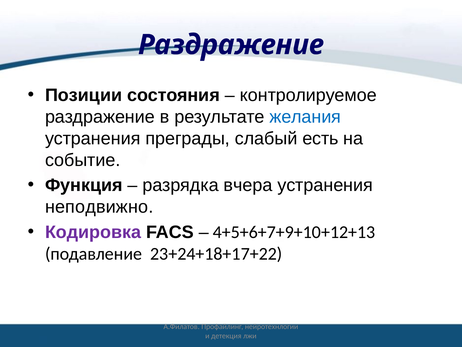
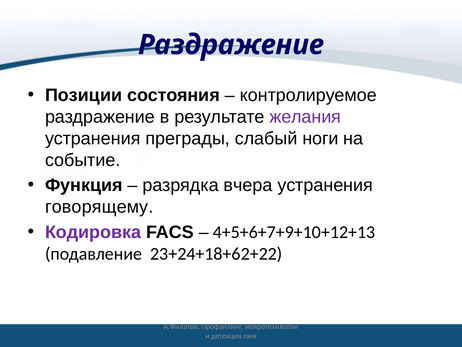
желания colour: blue -> purple (305, 117)
есть: есть -> ноги (320, 138)
неподвижно: неподвижно -> говорящему (99, 207)
23+24+18+17+22: 23+24+18+17+22 -> 23+24+18+62+22 (216, 253)
